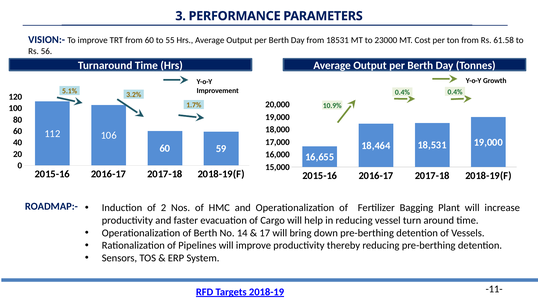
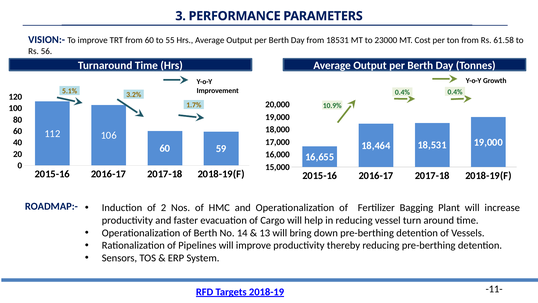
17: 17 -> 13 (265, 233)
